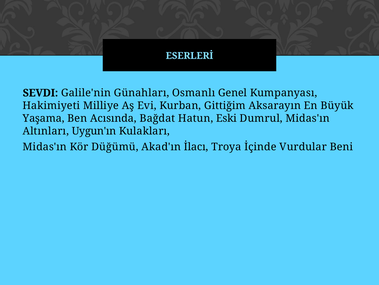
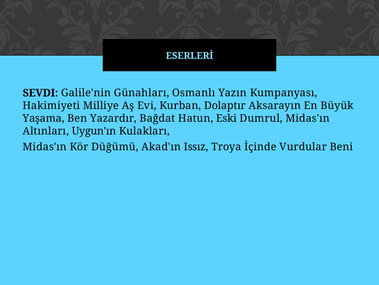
Genel: Genel -> Yazın (233, 93)
Gittiğim: Gittiğim -> Dolaptır (225, 105)
Acısında: Acısında -> Yazardır (113, 118)
İlacı: İlacı -> Issız (196, 146)
